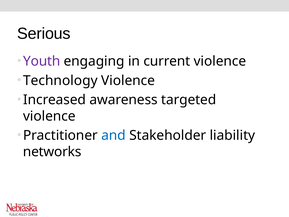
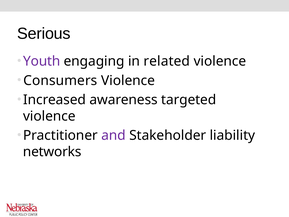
current: current -> related (167, 61)
Technology: Technology -> Consumers (60, 80)
and colour: blue -> purple (113, 135)
